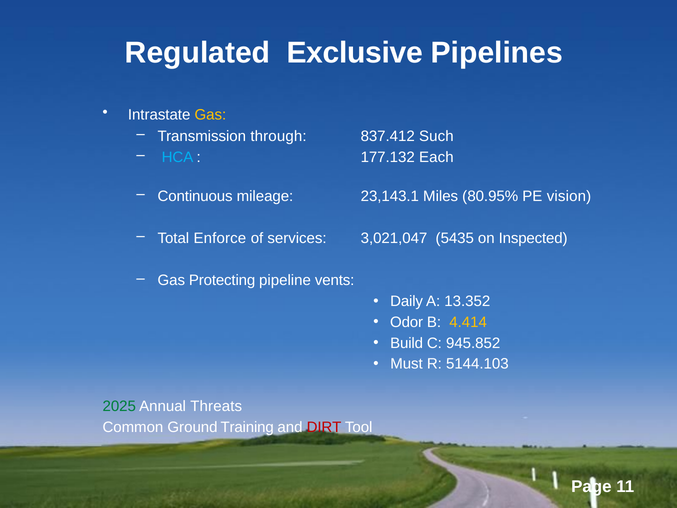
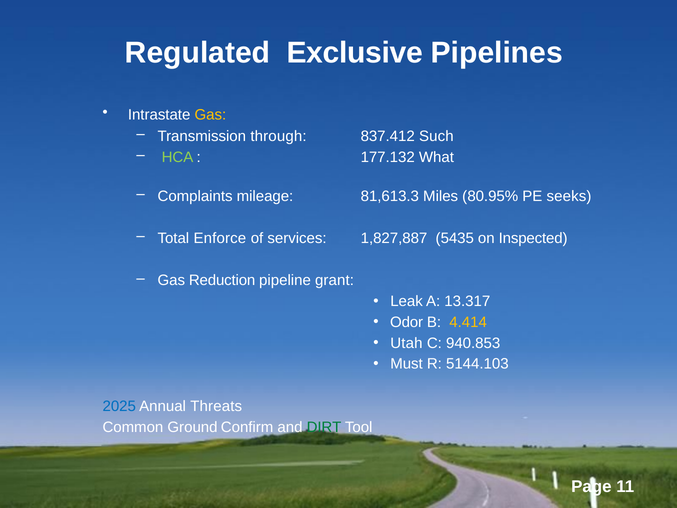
HCA colour: light blue -> light green (177, 157)
Each: Each -> What (436, 157)
Continuous: Continuous -> Complaints (195, 196)
23,143.1: 23,143.1 -> 81,613.3 (390, 196)
vision: vision -> seeks (569, 196)
3,021,047: 3,021,047 -> 1,827,887 (394, 238)
Protecting: Protecting -> Reduction (222, 280)
vents: vents -> grant (334, 280)
Daily: Daily -> Leak (407, 301)
13.352: 13.352 -> 13.317 (467, 301)
Build: Build -> Utah (406, 343)
945.852: 945.852 -> 940.853 (473, 343)
2025 colour: green -> blue (119, 406)
Training: Training -> Confirm (247, 427)
DIRT colour: red -> green (324, 427)
